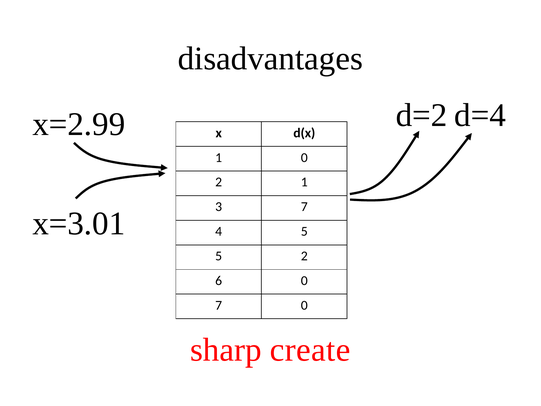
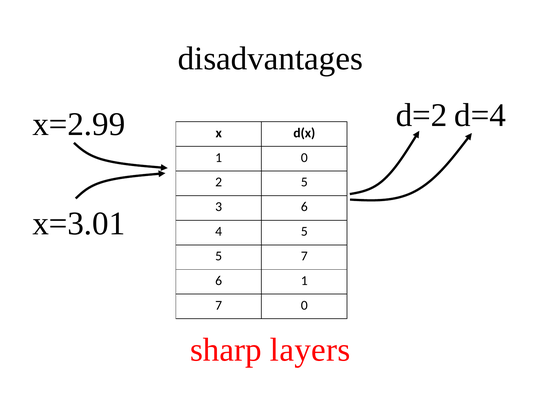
2 1: 1 -> 5 (304, 182)
3 7: 7 -> 6 (304, 207)
5 2: 2 -> 7 (304, 256)
6 0: 0 -> 1 (304, 280)
create: create -> layers (310, 350)
